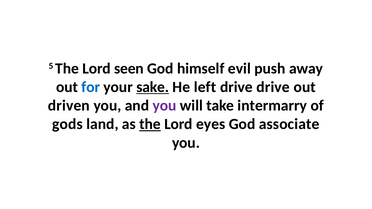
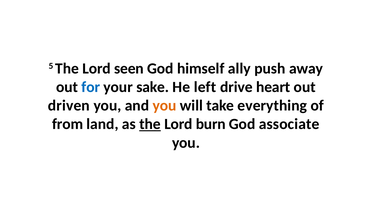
evil: evil -> ally (239, 68)
sake underline: present -> none (153, 87)
drive drive: drive -> heart (273, 87)
you colour: purple -> orange (164, 106)
intermarry: intermarry -> everything (272, 106)
gods: gods -> from (68, 124)
eyes: eyes -> burn (211, 124)
